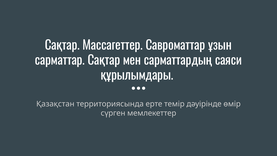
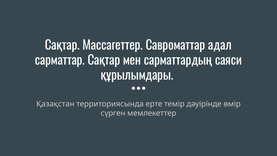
ұзын: ұзын -> aдaл (220, 45)
